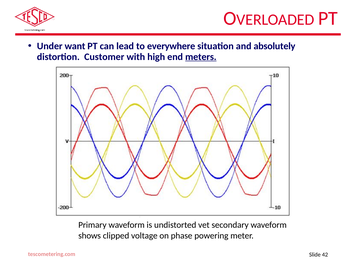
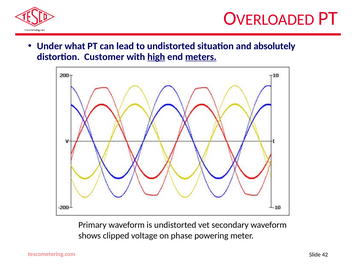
want: want -> what (75, 46)
to everywhere: everywhere -> undistorted (171, 46)
high underline: none -> present (156, 57)
